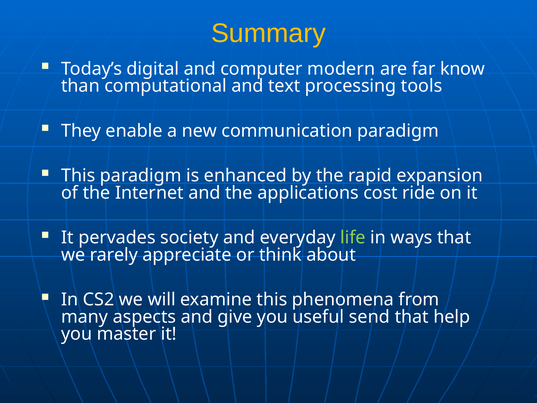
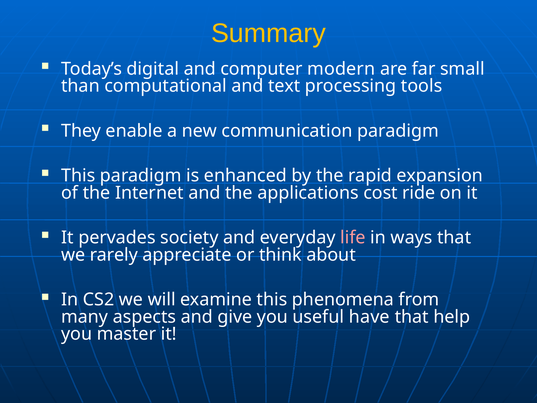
know: know -> small (462, 69)
life colour: light green -> pink (353, 237)
send: send -> have (369, 317)
